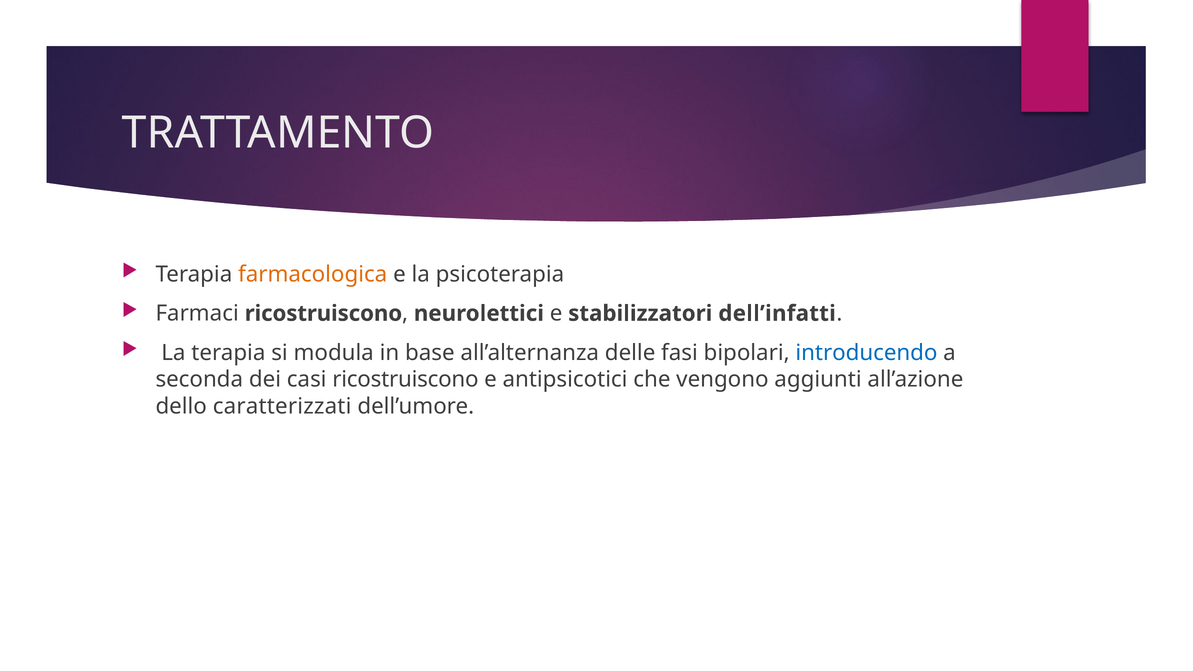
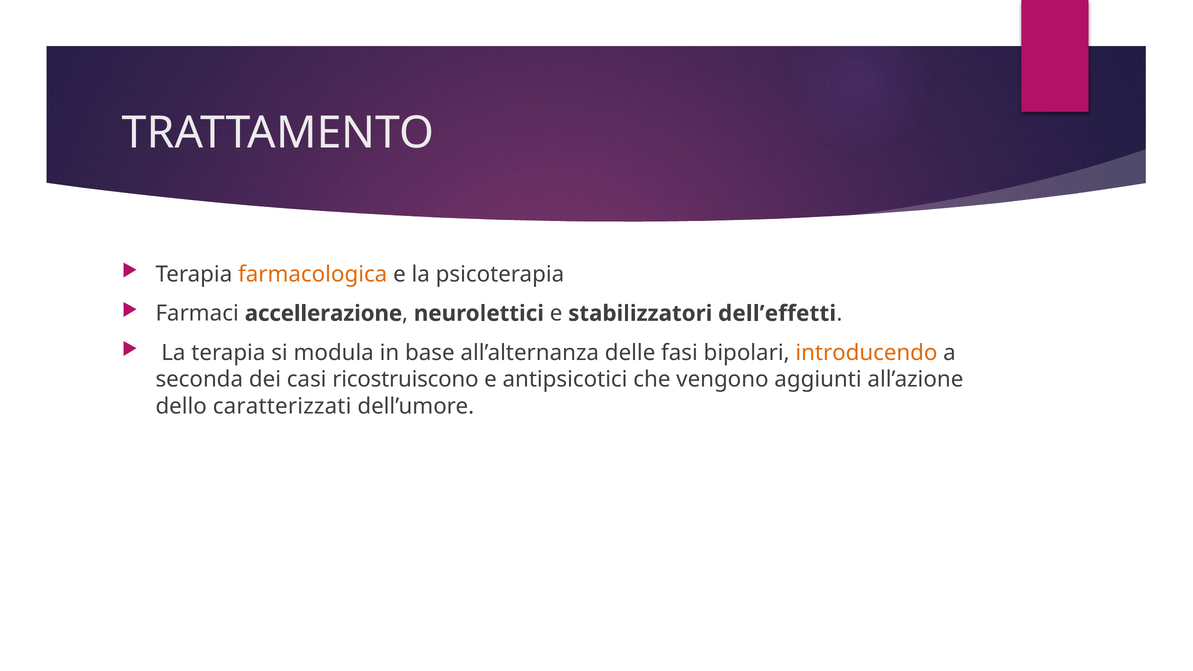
Farmaci ricostruiscono: ricostruiscono -> accellerazione (323, 313)
dell’infatti: dell’infatti -> dell’effetti (777, 313)
introducendo colour: blue -> orange (866, 353)
